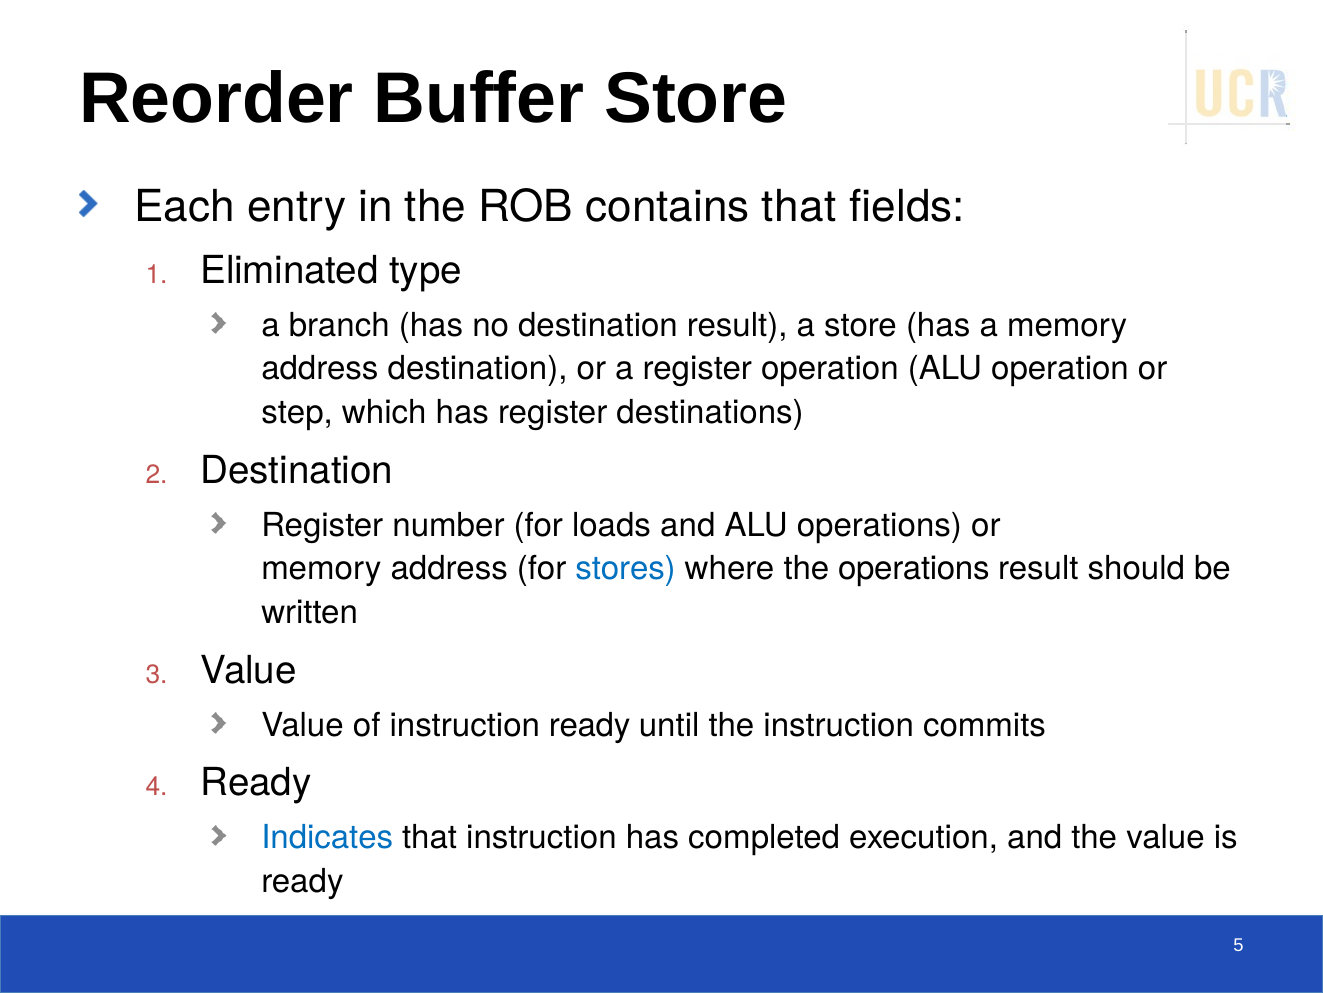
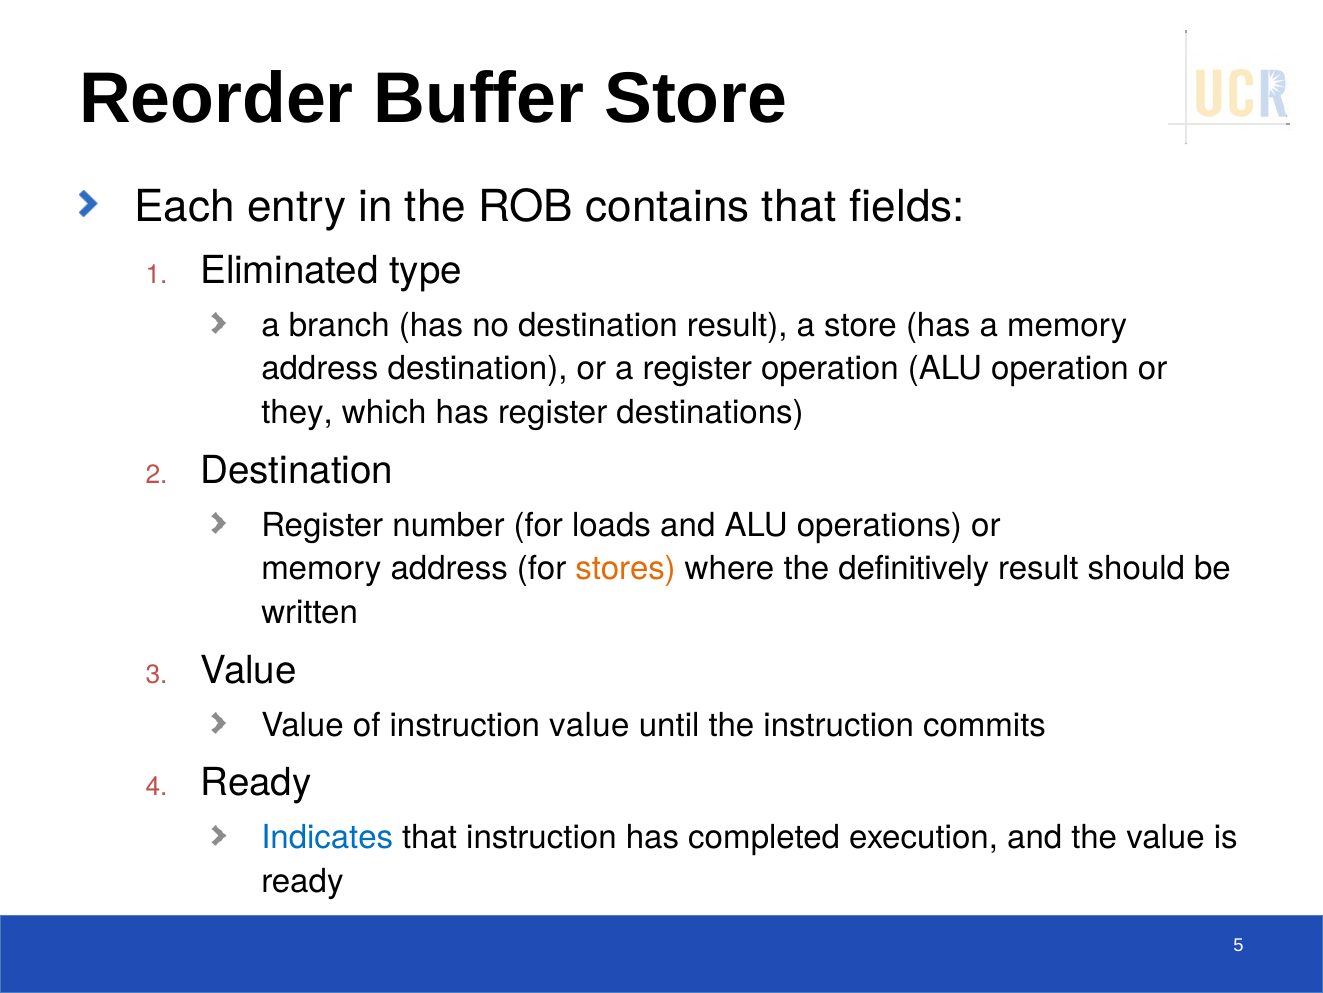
step: step -> they (297, 412)
stores colour: blue -> orange (626, 569)
the operations: operations -> definitively (914, 569)
instruction ready: ready -> value (589, 725)
